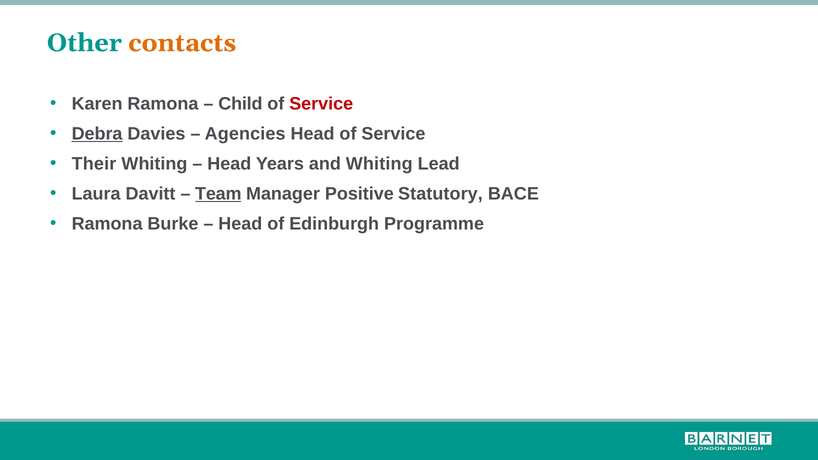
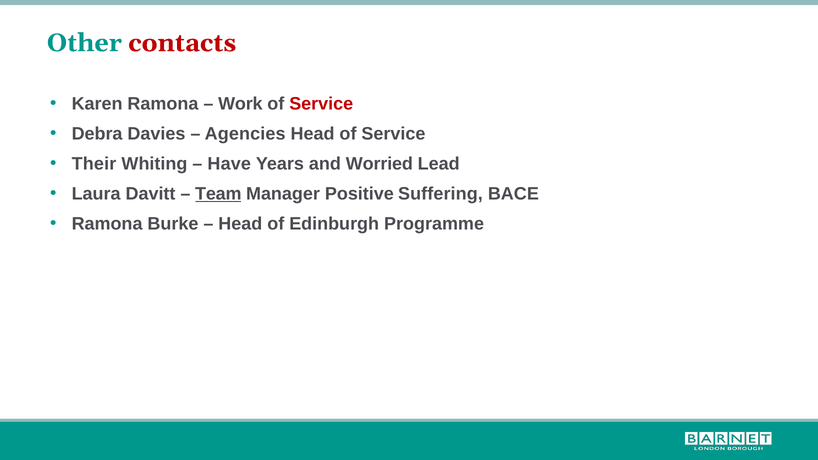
contacts colour: orange -> red (182, 43)
Child: Child -> Work (240, 104)
Debra underline: present -> none (97, 134)
Head: Head -> Have (229, 164)
and Whiting: Whiting -> Worried (379, 164)
Statutory: Statutory -> Suffering (440, 194)
